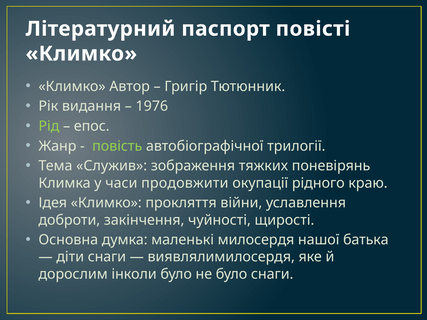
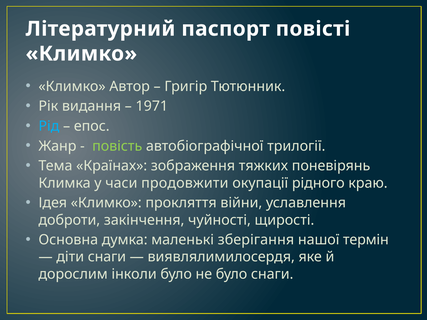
1976: 1976 -> 1971 (152, 106)
Рід colour: light green -> light blue (49, 126)
Служив: Служив -> Країнах (112, 166)
милосердя: милосердя -> зберігання (256, 240)
батька: батька -> термін (366, 240)
